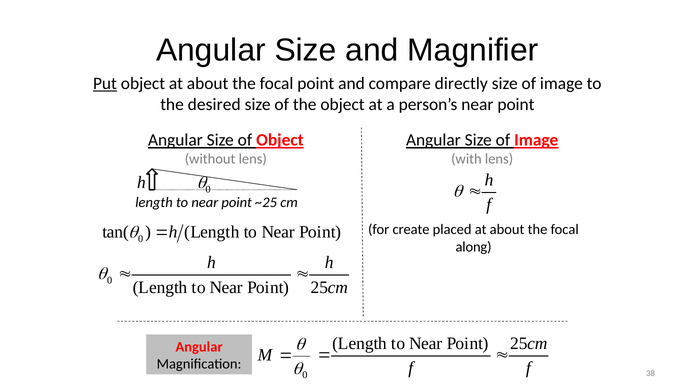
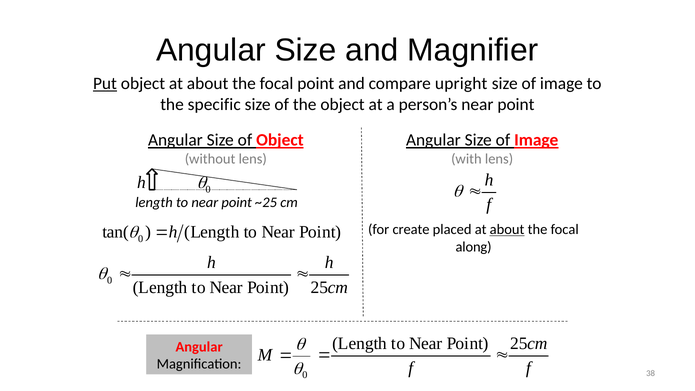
directly: directly -> upright (461, 84)
desired: desired -> specific (214, 105)
about underline: none -> present (507, 229)
